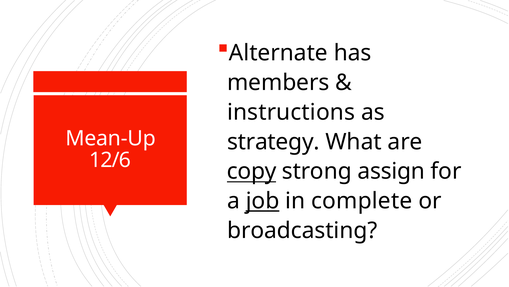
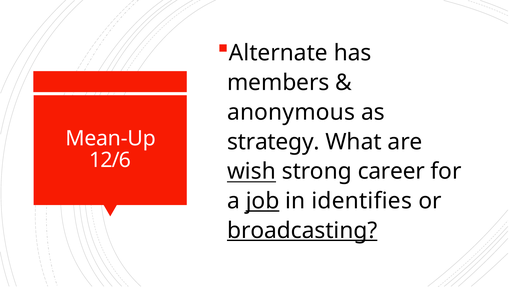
instructions: instructions -> anonymous (291, 112)
copy: copy -> wish (251, 171)
assign: assign -> career (391, 171)
complete: complete -> identifies (362, 201)
broadcasting underline: none -> present (302, 230)
